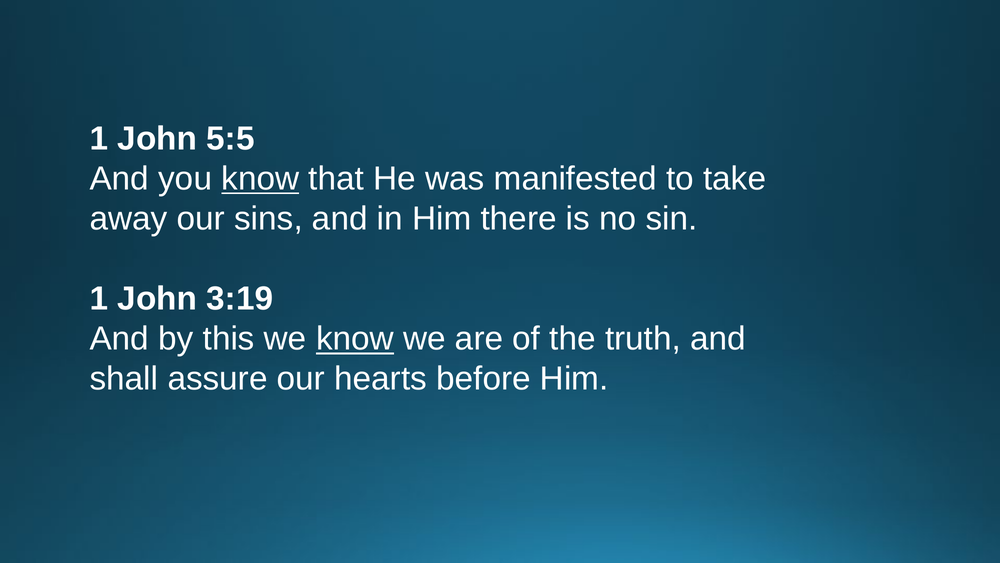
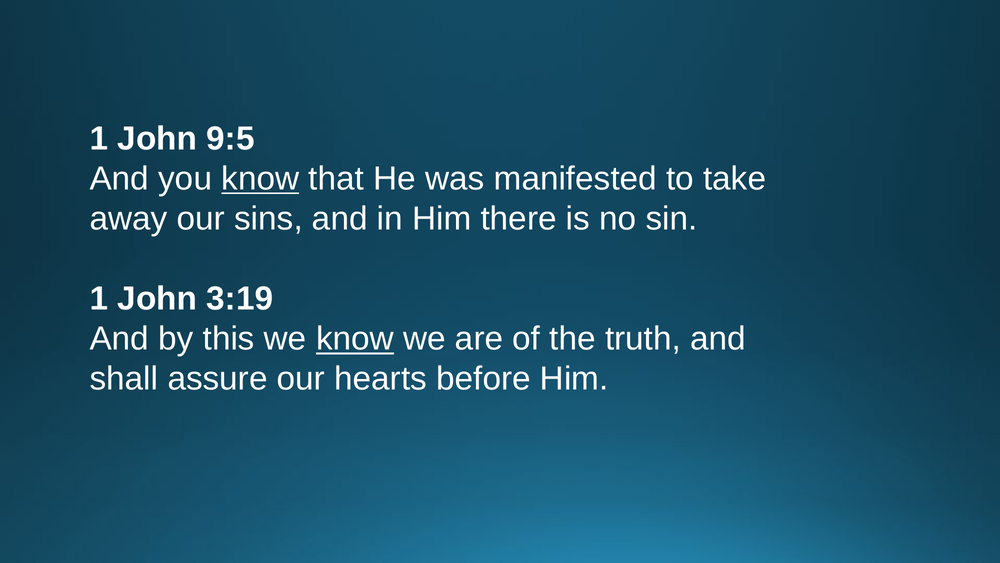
5:5: 5:5 -> 9:5 (230, 138)
